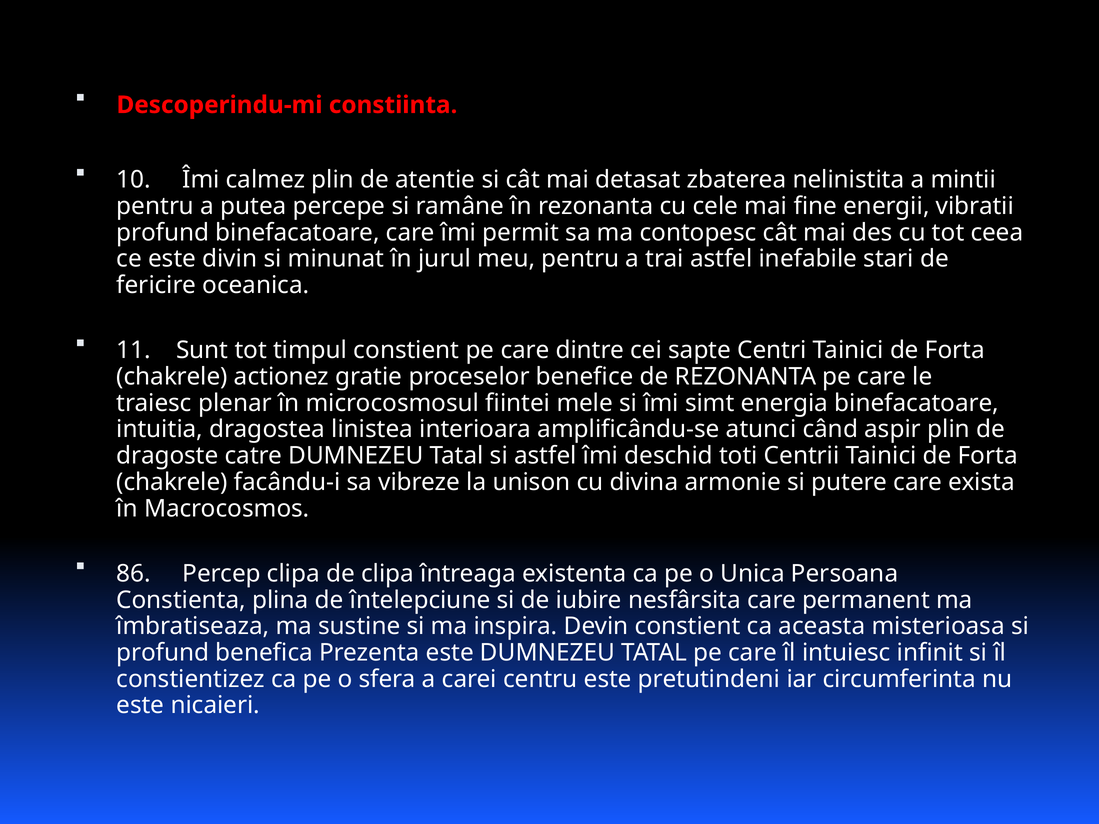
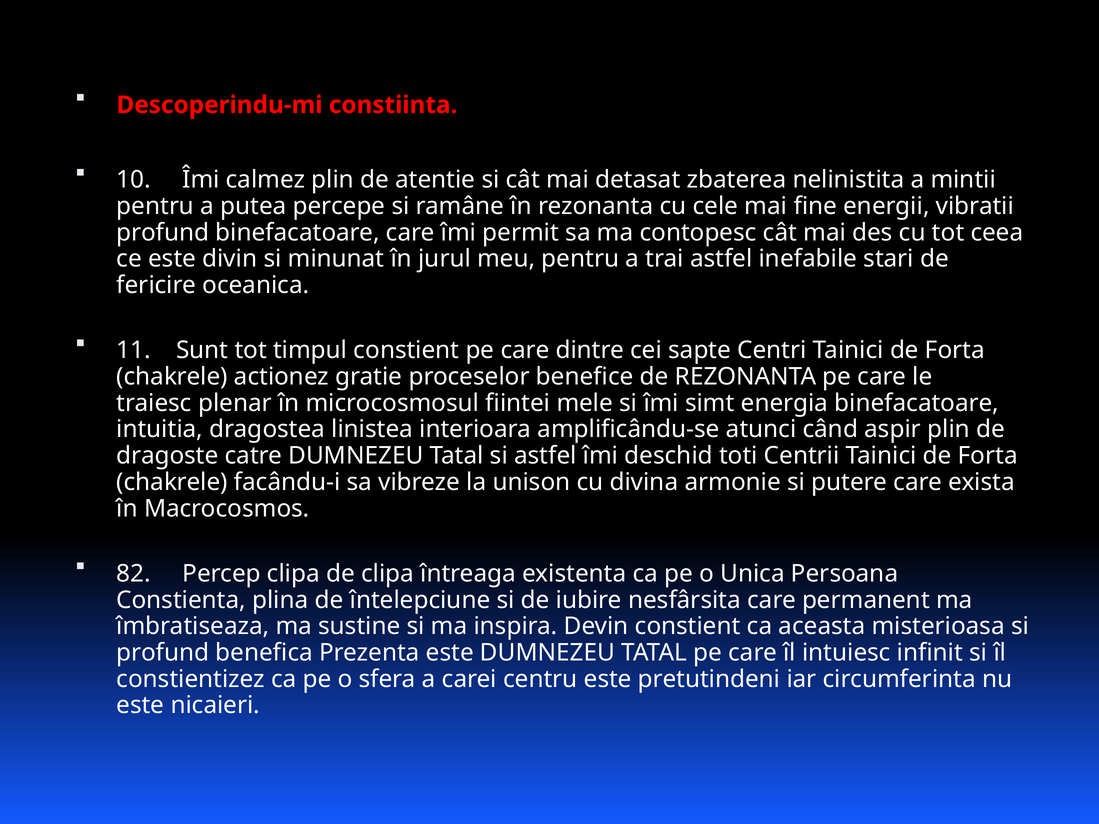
86: 86 -> 82 (134, 574)
